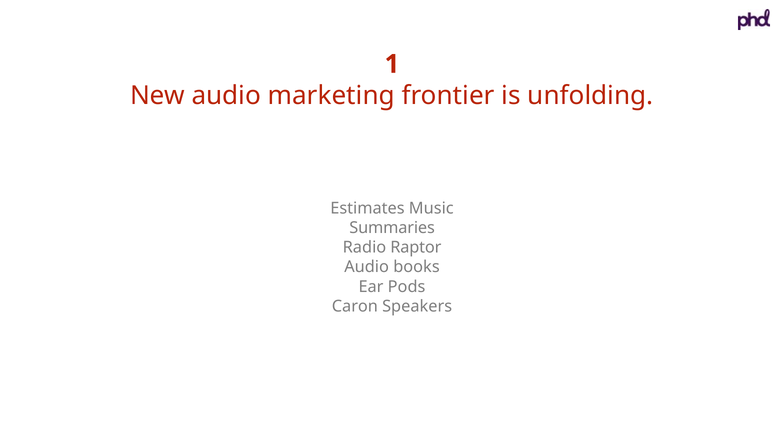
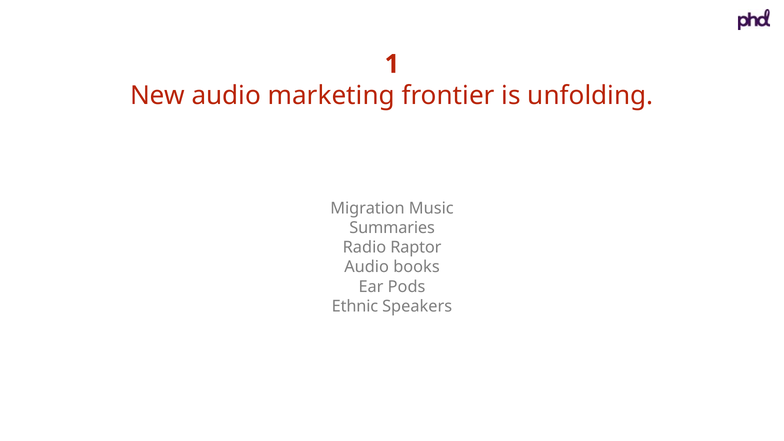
Estimates: Estimates -> Migration (367, 208)
Caron: Caron -> Ethnic (355, 306)
